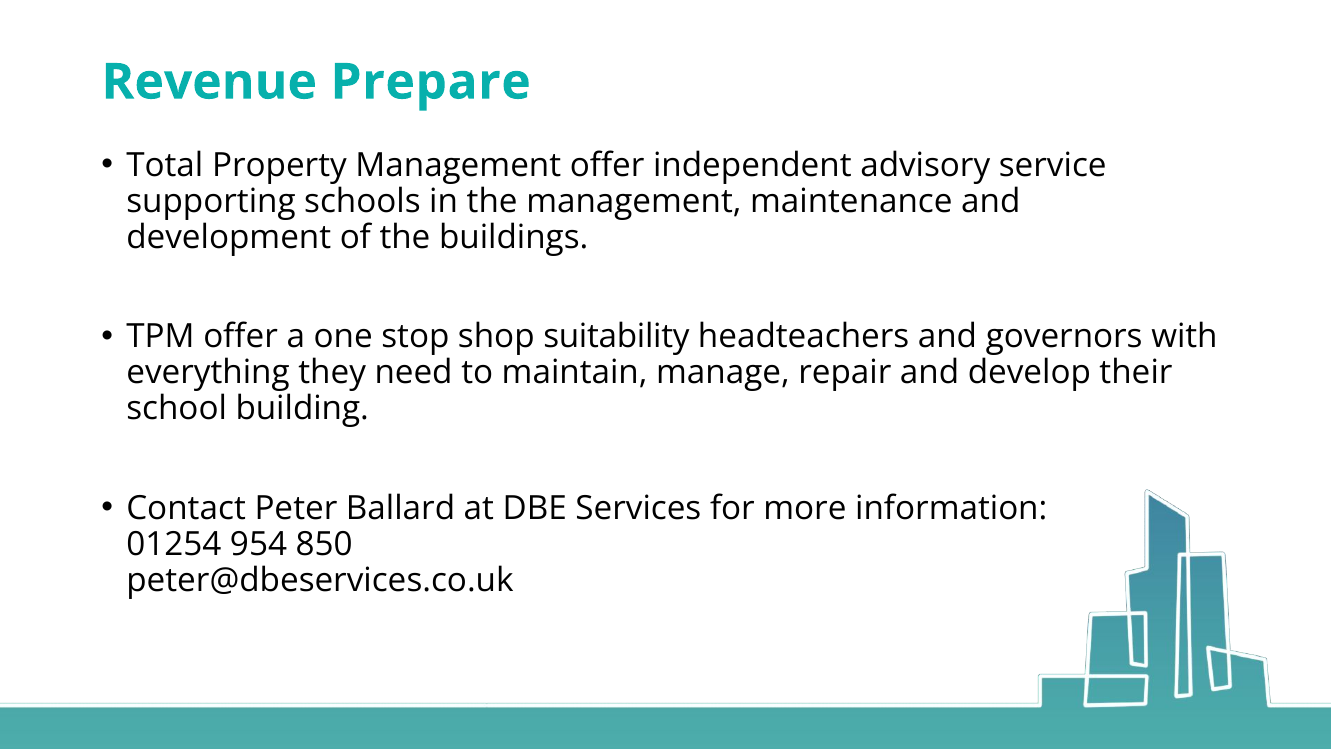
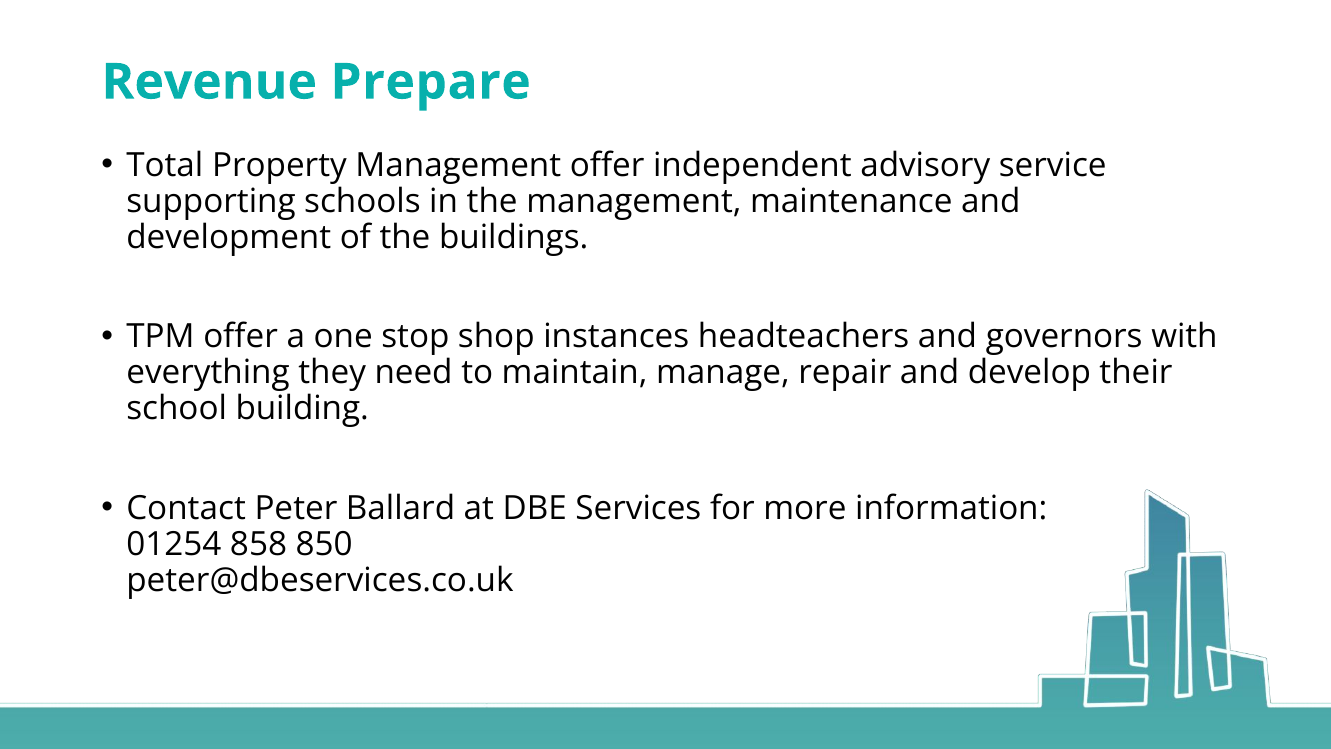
suitability: suitability -> instances (616, 337)
954: 954 -> 858 (259, 544)
